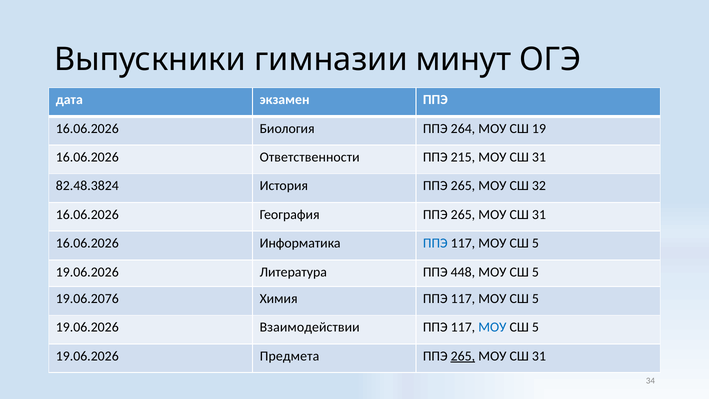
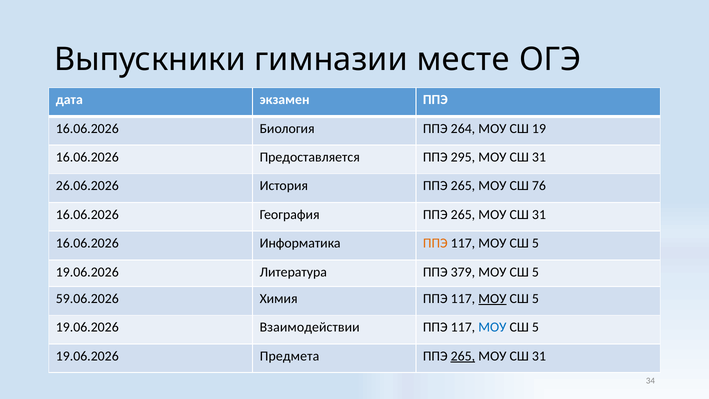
минут: минут -> месте (463, 60)
Ответственности: Ответственности -> Предоставляется (310, 157)
215: 215 -> 295 (463, 157)
82.48.3824: 82.48.3824 -> 26.06.2026 (87, 186)
32: 32 -> 76 (539, 186)
ППЭ colour: blue -> orange (435, 243)
448: 448 -> 379 (463, 272)
19.06.2076: 19.06.2076 -> 59.06.2026 (87, 299)
МОУ underline: none -> present (492, 299)
